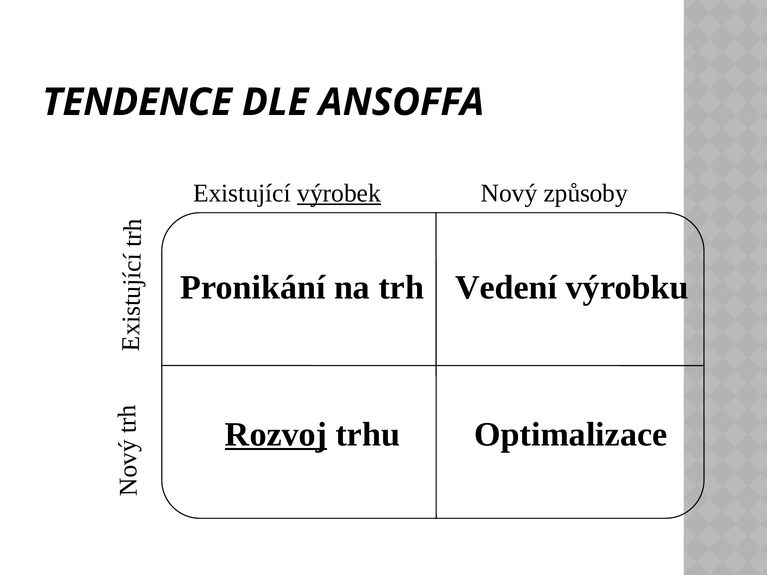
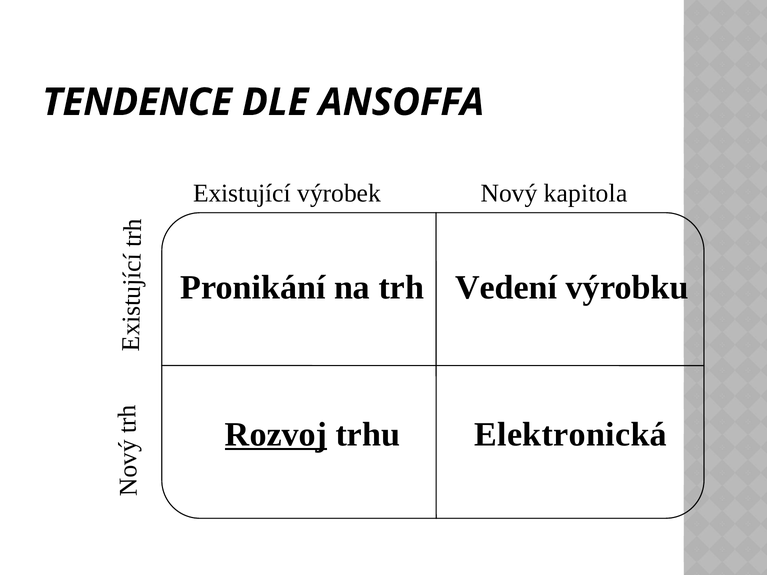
výrobek underline: present -> none (339, 194)
způsoby: způsoby -> kapitola (586, 194)
Optimalizace: Optimalizace -> Elektronická (571, 435)
